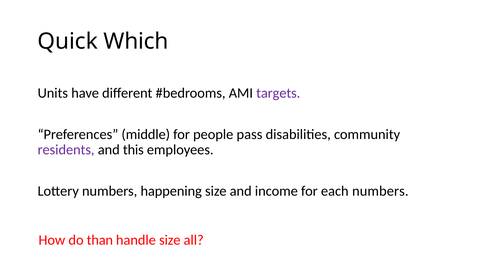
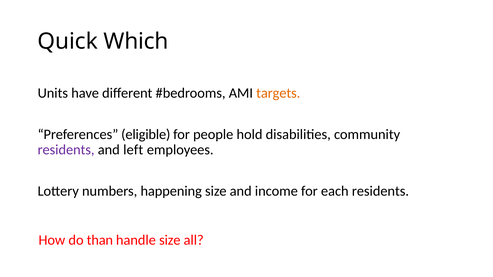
targets colour: purple -> orange (278, 93)
middle: middle -> eligible (146, 135)
pass: pass -> hold (250, 135)
this: this -> left (133, 150)
each numbers: numbers -> residents (380, 191)
